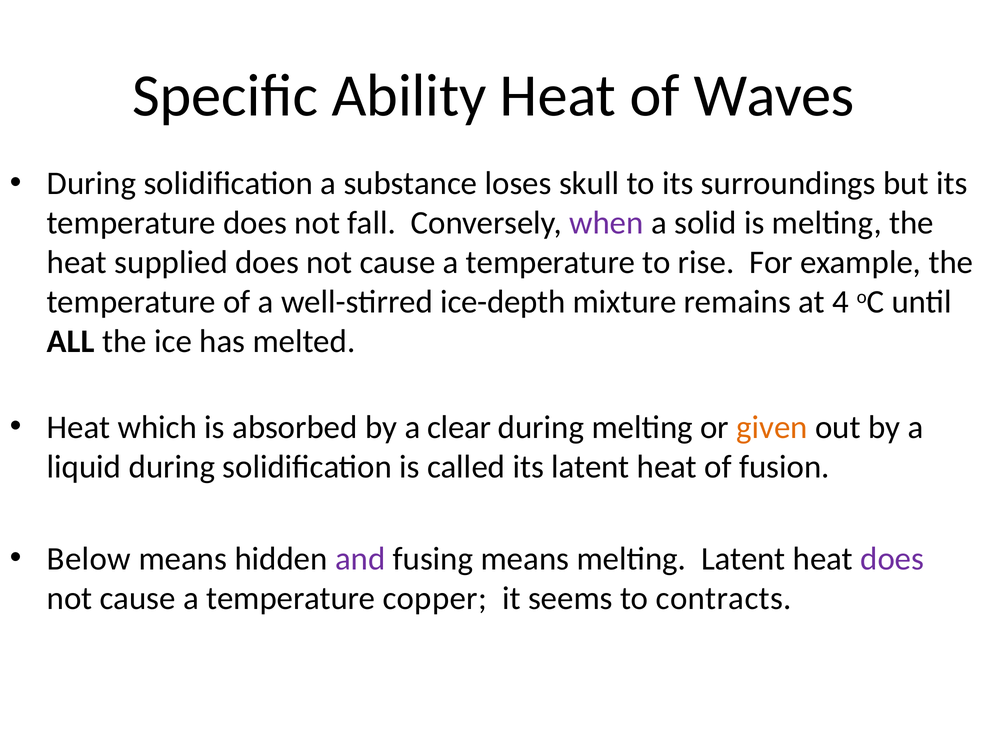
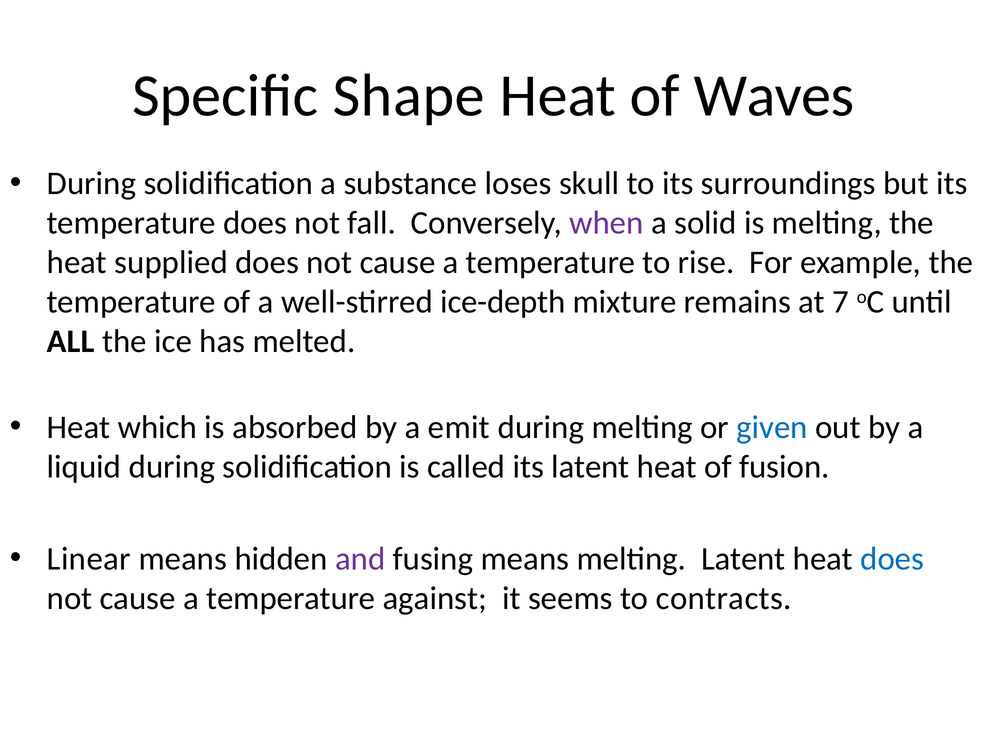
Ability: Ability -> Shape (409, 96)
4: 4 -> 7 (841, 302)
clear: clear -> emit (459, 427)
given colour: orange -> blue (772, 427)
Below: Below -> Linear (89, 558)
does colour: purple -> blue (892, 558)
copper: copper -> against (435, 598)
